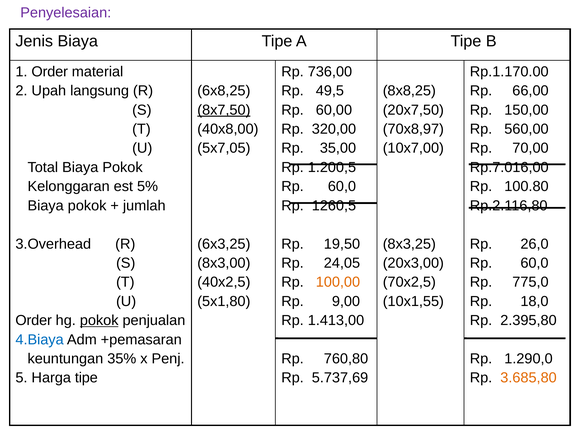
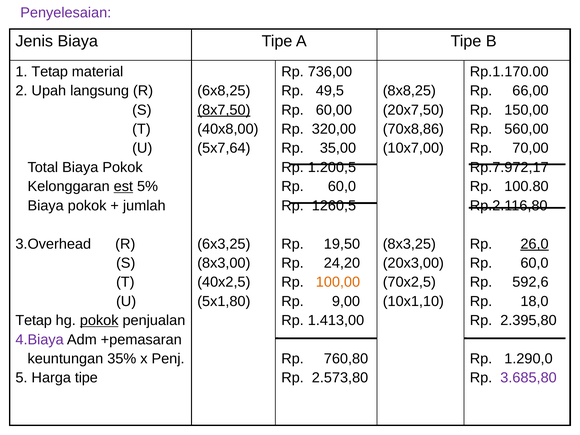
1 Order: Order -> Tetap (50, 72)
70x8,97: 70x8,97 -> 70x8,86 (413, 129)
5x7,05: 5x7,05 -> 5x7,64 (224, 148)
Rp.7.016,00: Rp.7.016,00 -> Rp.7.972,17 (509, 167)
est underline: none -> present (123, 186)
26,0 underline: none -> present (534, 244)
24,05: 24,05 -> 24,20 (342, 263)
775,0: 775,0 -> 592,6 (530, 282)
10x1,55: 10x1,55 -> 10x1,10 (413, 301)
Order: Order -> Tetap (34, 320)
4.Biaya colour: blue -> purple (40, 340)
5.737,69: 5.737,69 -> 2.573,80 (340, 378)
3.685,80 colour: orange -> purple (528, 378)
